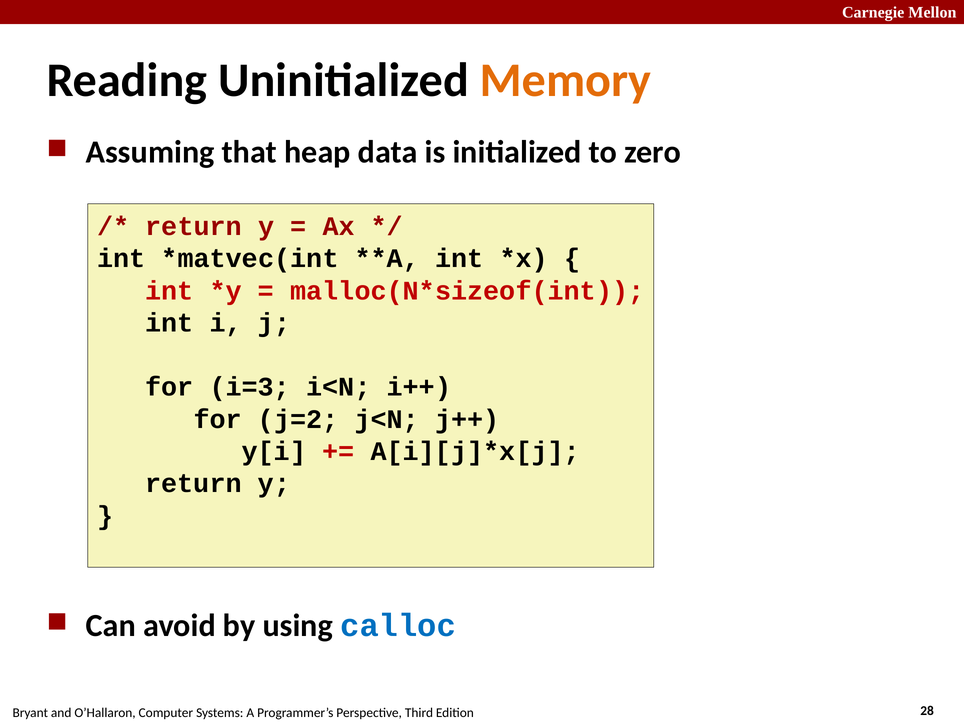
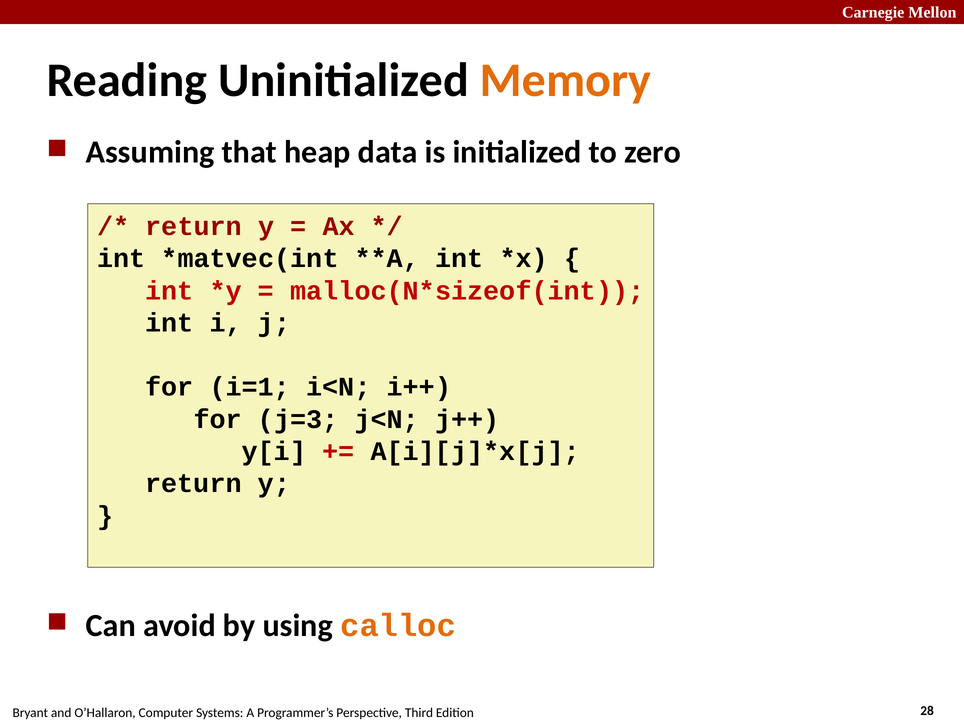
i=3: i=3 -> i=1 (250, 387)
j=2: j=2 -> j=3 (298, 419)
calloc colour: blue -> orange (398, 626)
